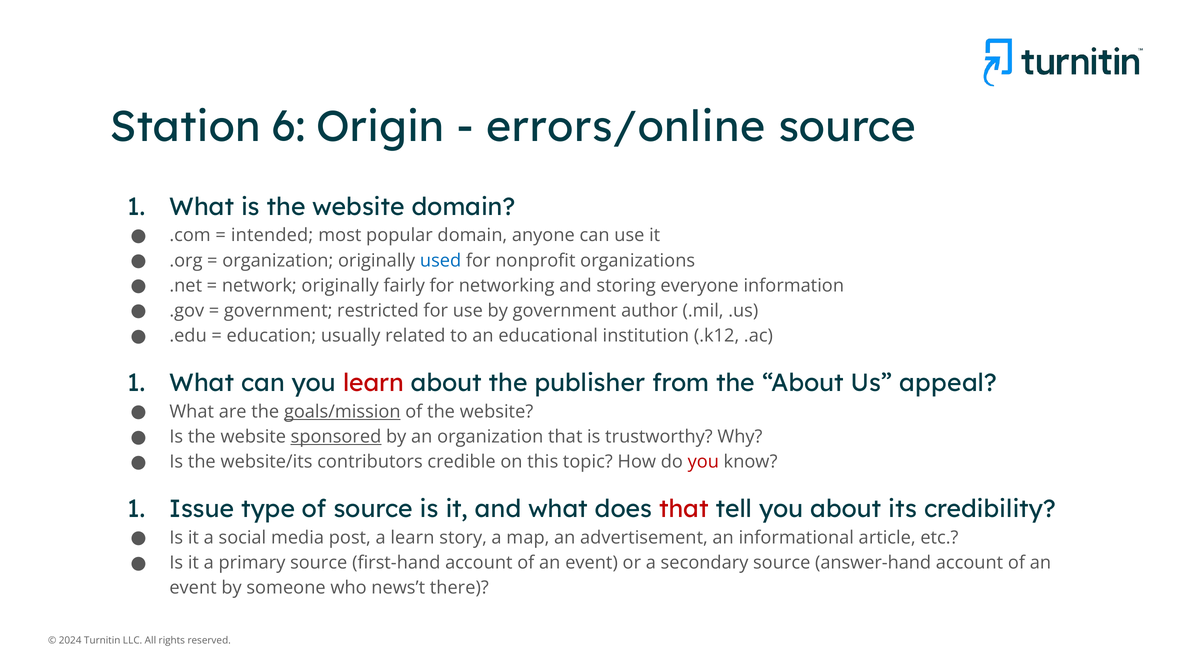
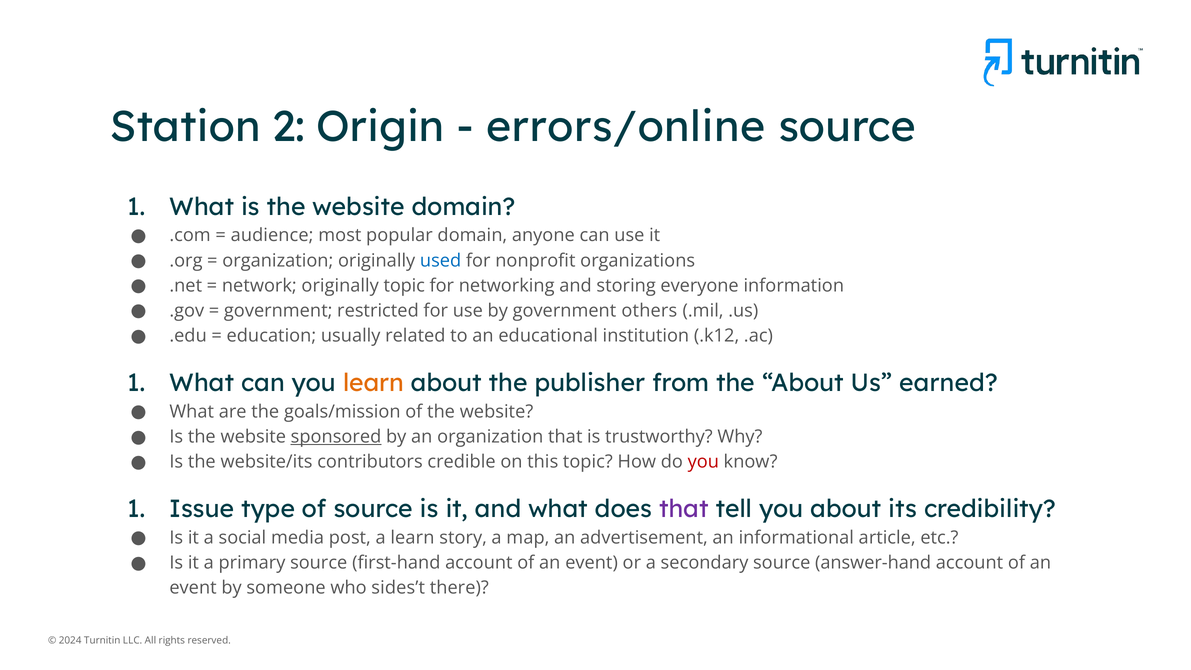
6: 6 -> 2 (289, 127)
intended: intended -> audience (272, 235)
originally fairly: fairly -> topic (404, 286)
author: author -> others (649, 311)
learn colour: red -> orange (374, 383)
appeal: appeal -> earned (948, 383)
goals/mission underline: present -> none (342, 412)
that colour: red -> purple (684, 509)
news’t: news’t -> sides’t (398, 588)
